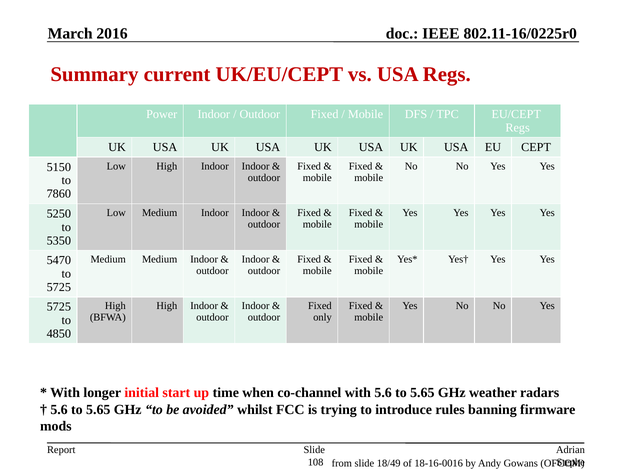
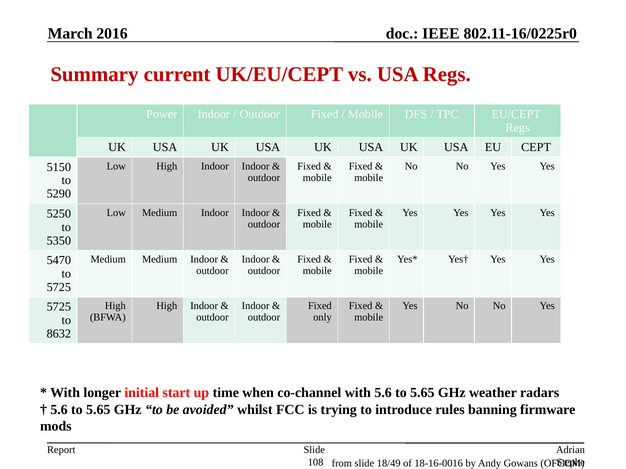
7860: 7860 -> 5290 (59, 194)
4850: 4850 -> 8632 (59, 334)
